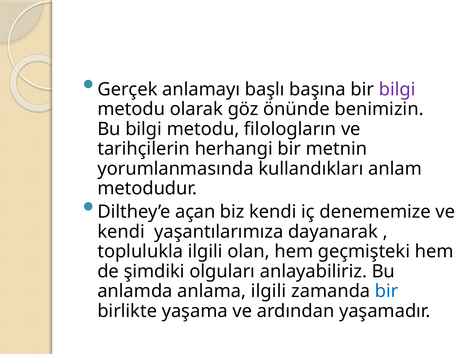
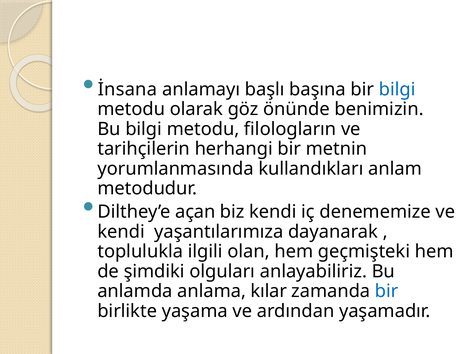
Gerçek: Gerçek -> İnsana (127, 89)
bilgi colour: purple -> blue (397, 89)
anlama ilgili: ilgili -> kılar (269, 291)
